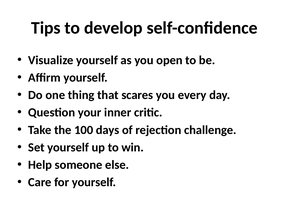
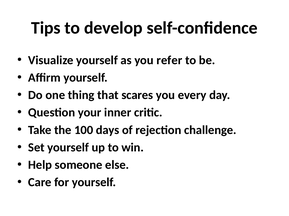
open: open -> refer (169, 60)
